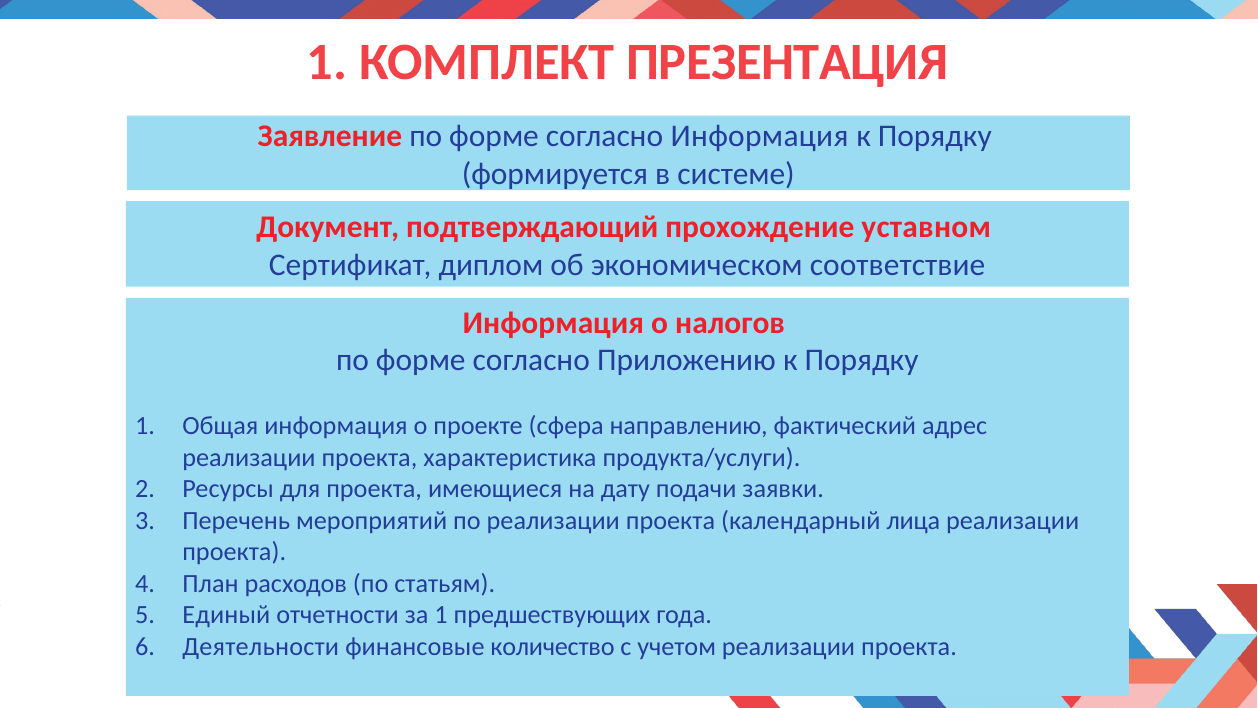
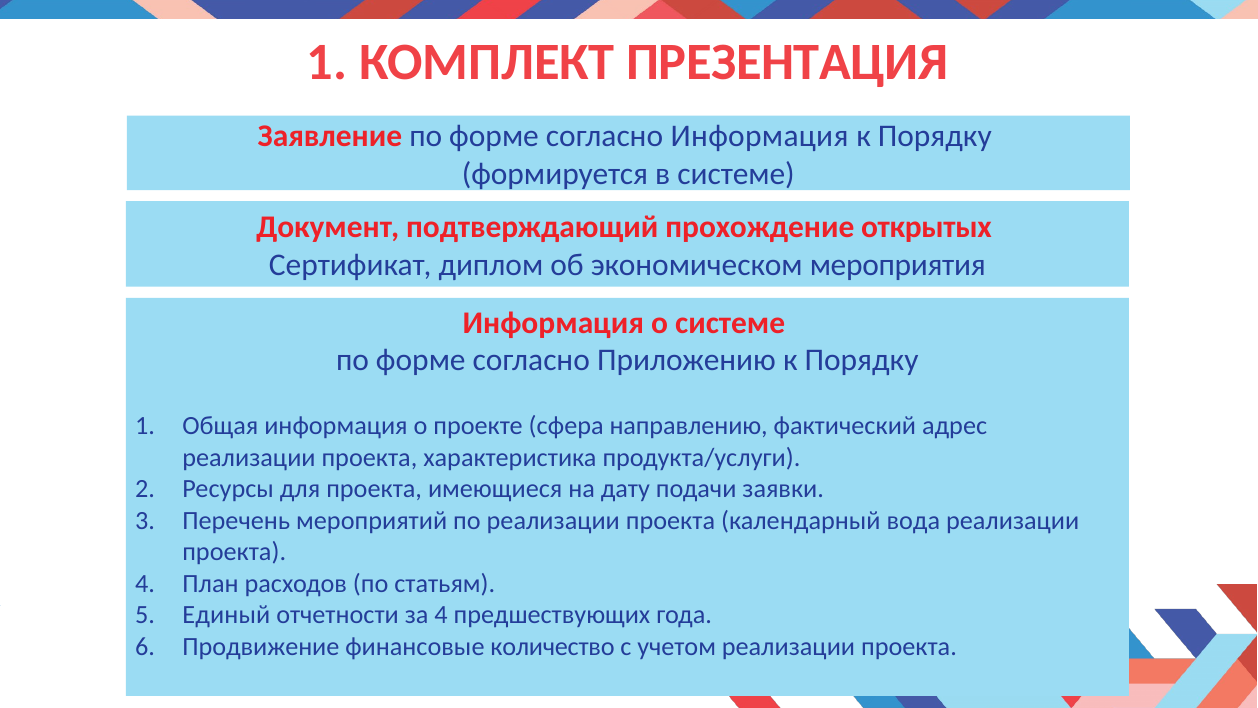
уставном: уставном -> открытых (926, 227)
соответствие: соответствие -> мероприятия (898, 265)
о налогов: налогов -> системе (730, 323)
лица: лица -> вода (913, 520)
за 1: 1 -> 4 (441, 615)
Деятельности: Деятельности -> Продвижение (261, 646)
